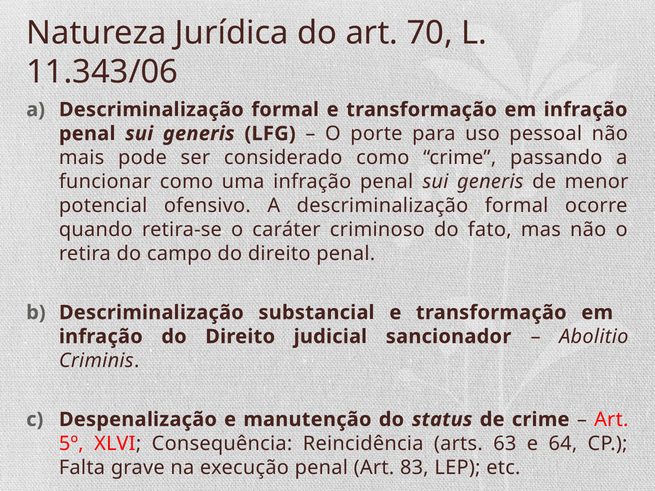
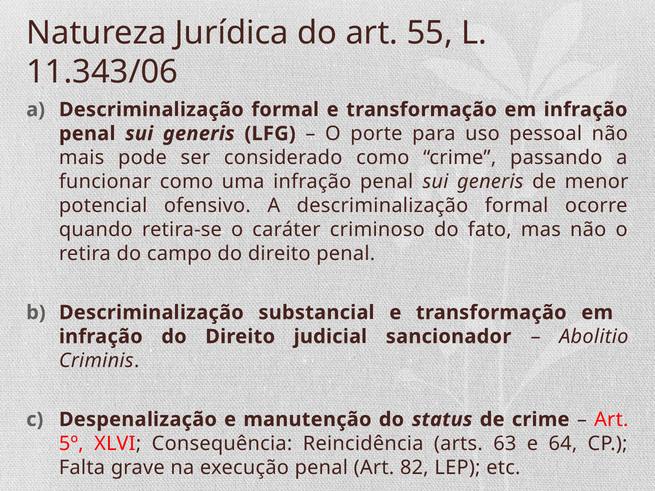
70: 70 -> 55 (430, 33)
83: 83 -> 82 (414, 468)
